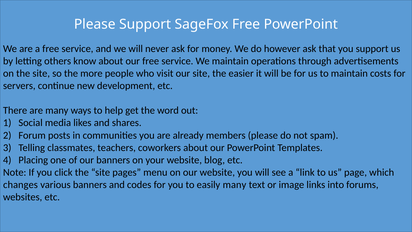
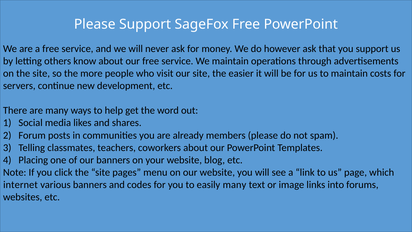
changes: changes -> internet (20, 185)
